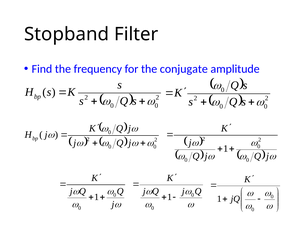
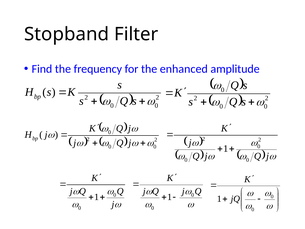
conjugate: conjugate -> enhanced (184, 69)
